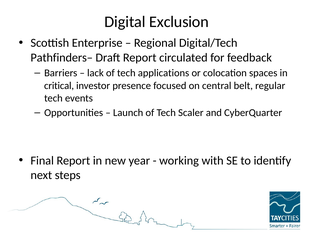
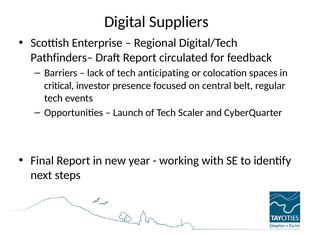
Exclusion: Exclusion -> Suppliers (179, 22)
applications: applications -> anticipating (163, 73)
